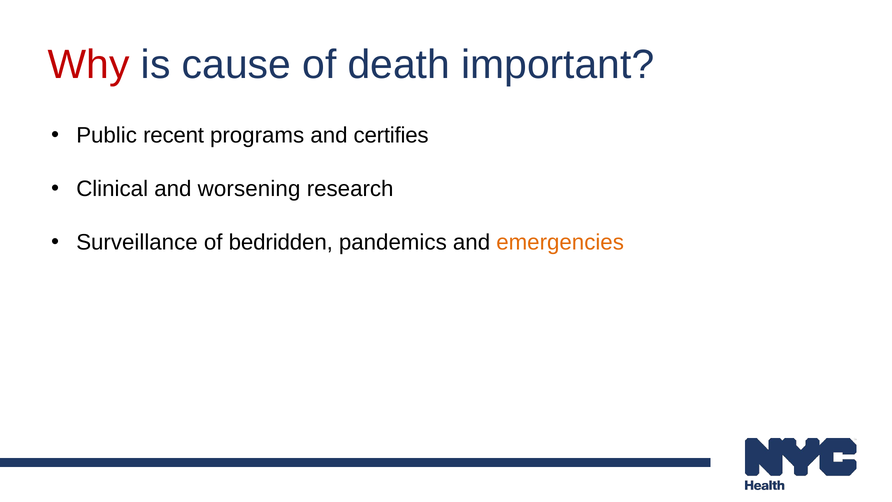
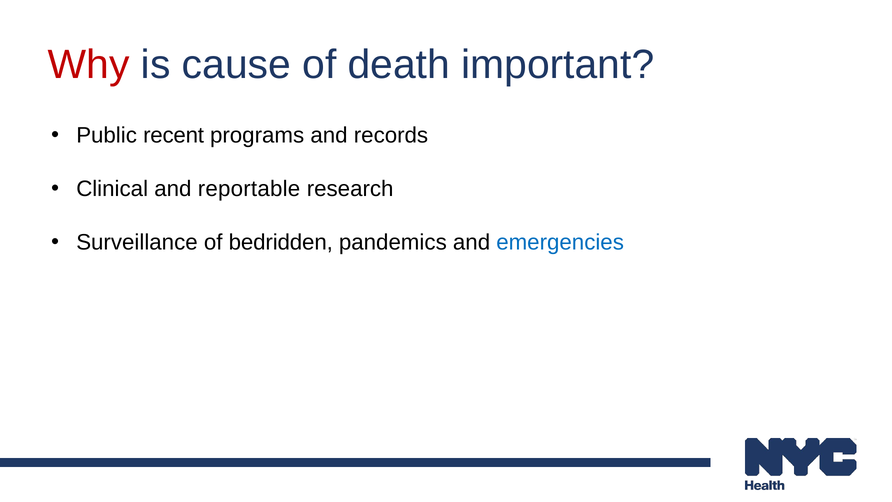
certifies: certifies -> records (391, 135)
worsening: worsening -> reportable (249, 189)
emergencies colour: orange -> blue (560, 242)
